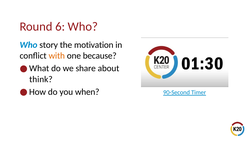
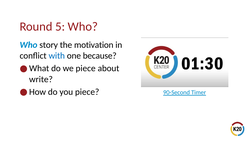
6: 6 -> 5 (60, 27)
with colour: orange -> blue (57, 56)
we share: share -> piece (86, 68)
think: think -> write (41, 79)
you when: when -> piece (87, 92)
